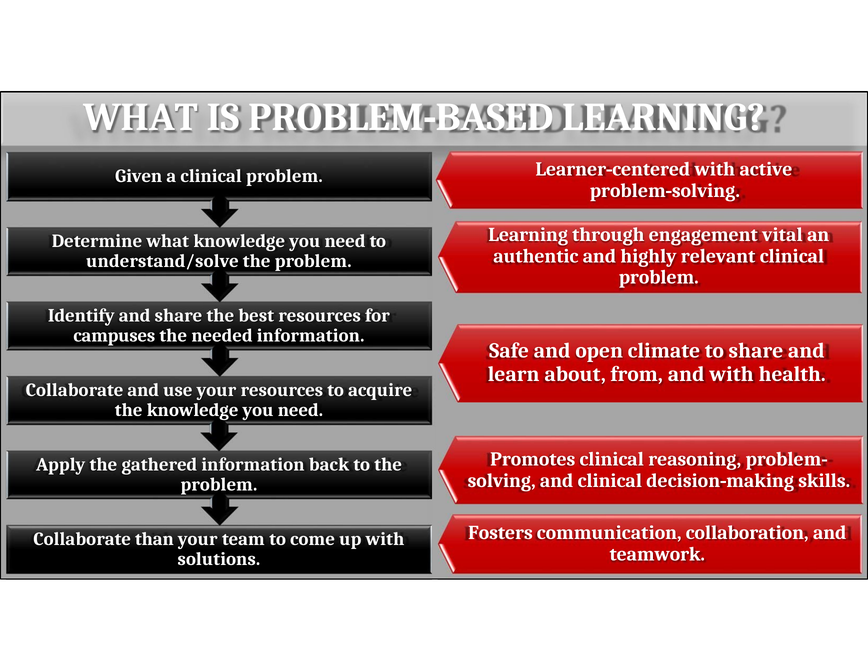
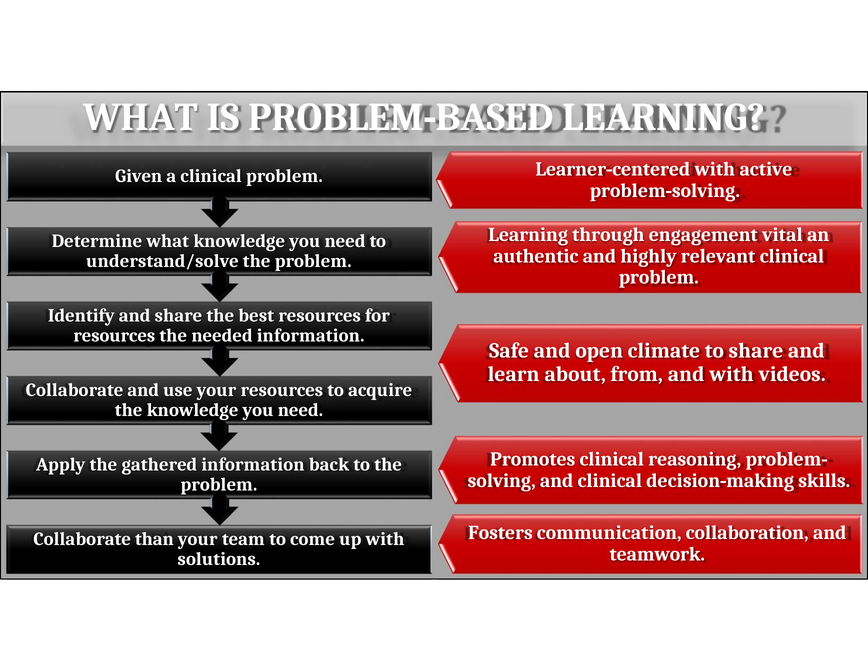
campuses: campuses -> resources (114, 335)
health: health -> videos (792, 374)
